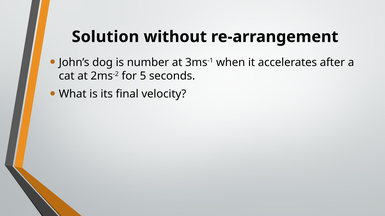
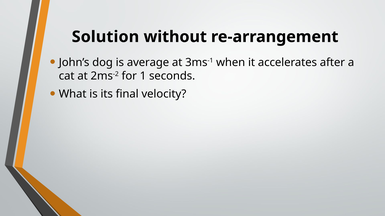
number: number -> average (148, 63)
5: 5 -> 1 (143, 76)
